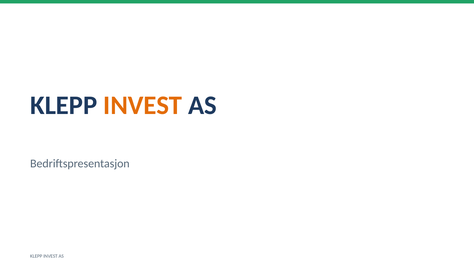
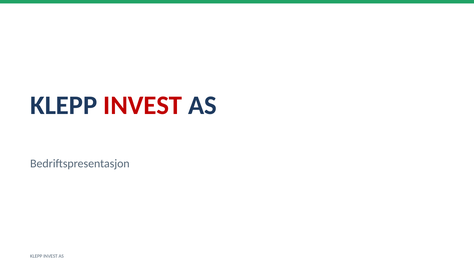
INVEST colour: orange -> red (143, 105)
